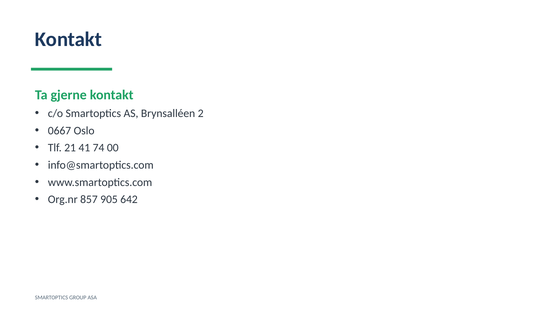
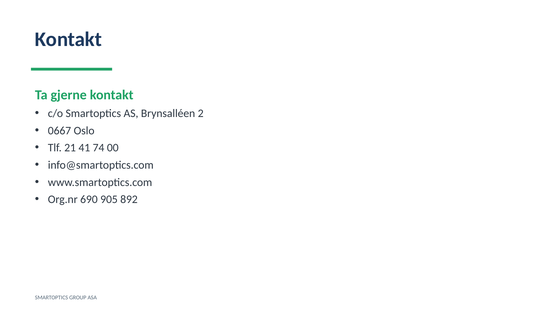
857: 857 -> 690 (89, 199)
642: 642 -> 892 (129, 199)
